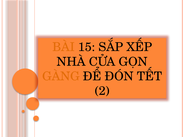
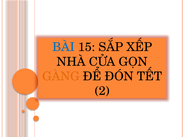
BÀI colour: orange -> blue (64, 47)
